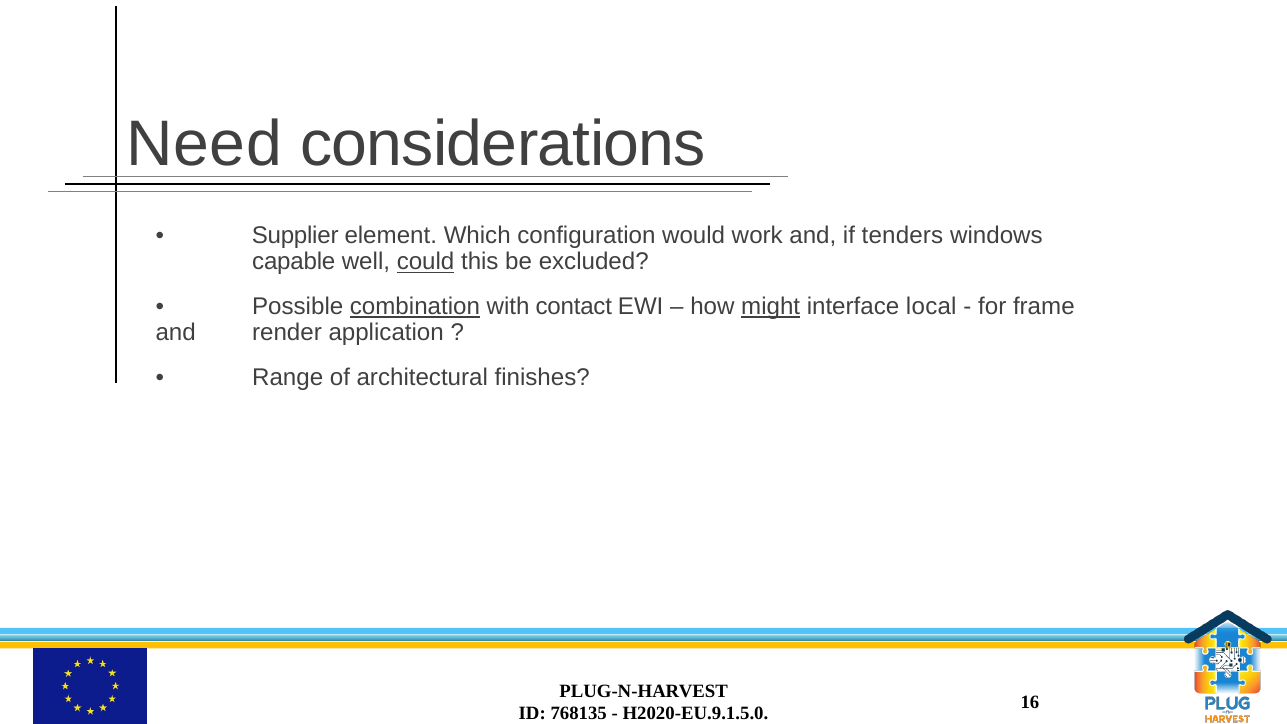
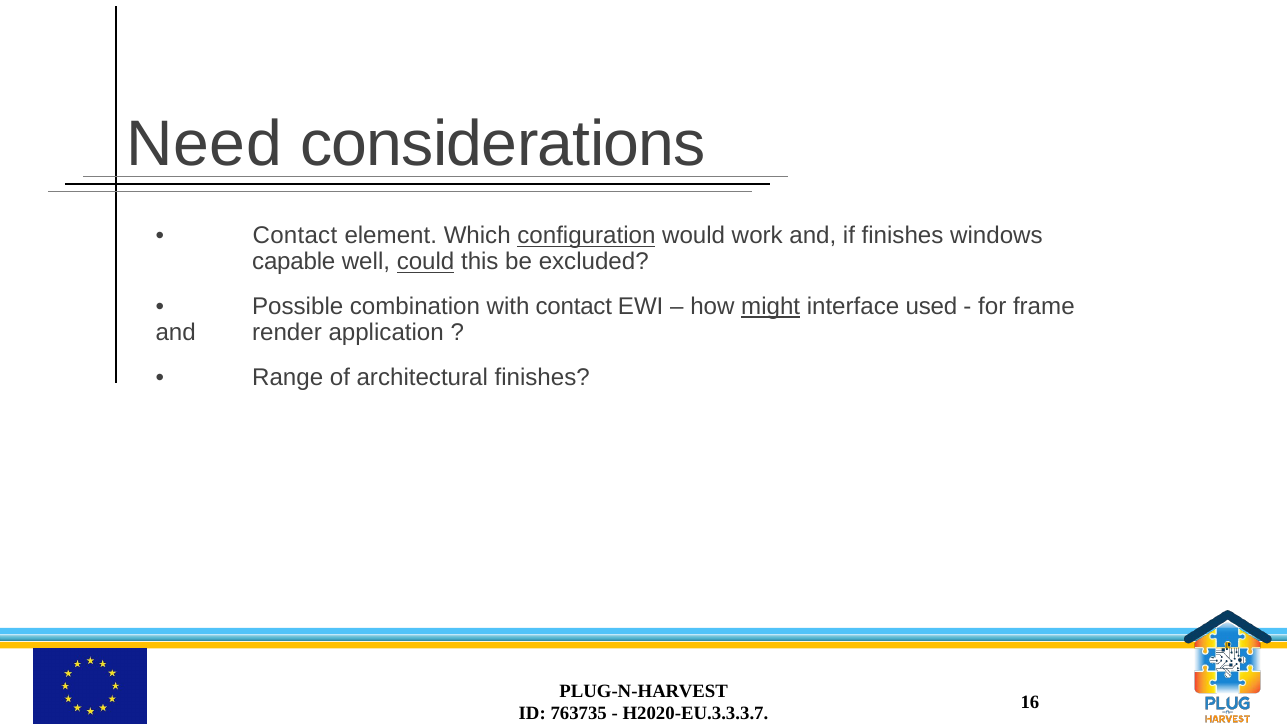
Supplier: Supplier -> Contact (295, 236)
configuration underline: none -> present (586, 236)
if tenders: tenders -> finishes (903, 236)
combination underline: present -> none (415, 307)
local: local -> used (932, 307)
768135: 768135 -> 763735 (579, 714)
H2020-EU.9.1.5.0: H2020-EU.9.1.5.0 -> H2020-EU.3.3.3.7 (695, 714)
